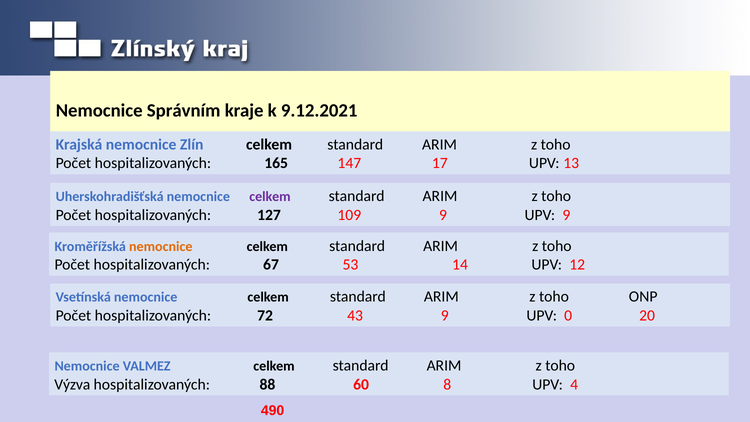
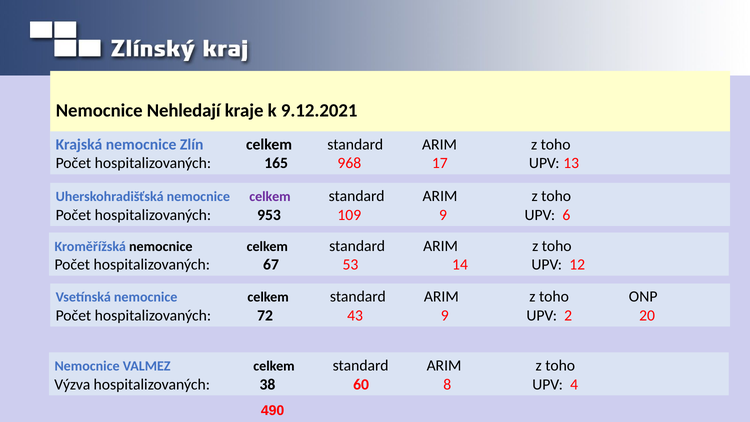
Správním: Správním -> Nehledají (184, 110)
147: 147 -> 968 (349, 163)
127: 127 -> 953 (269, 215)
UPV 9: 9 -> 6 (566, 215)
nemocnice colour: orange -> black (161, 246)
0: 0 -> 2 (568, 315)
88: 88 -> 38 (267, 384)
